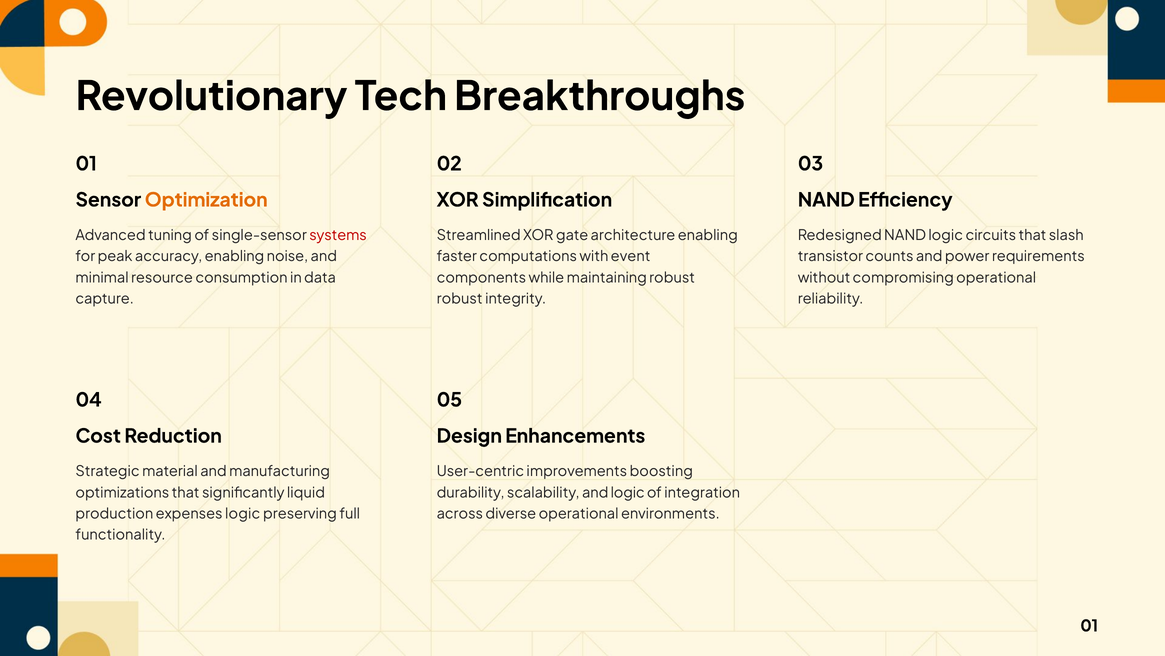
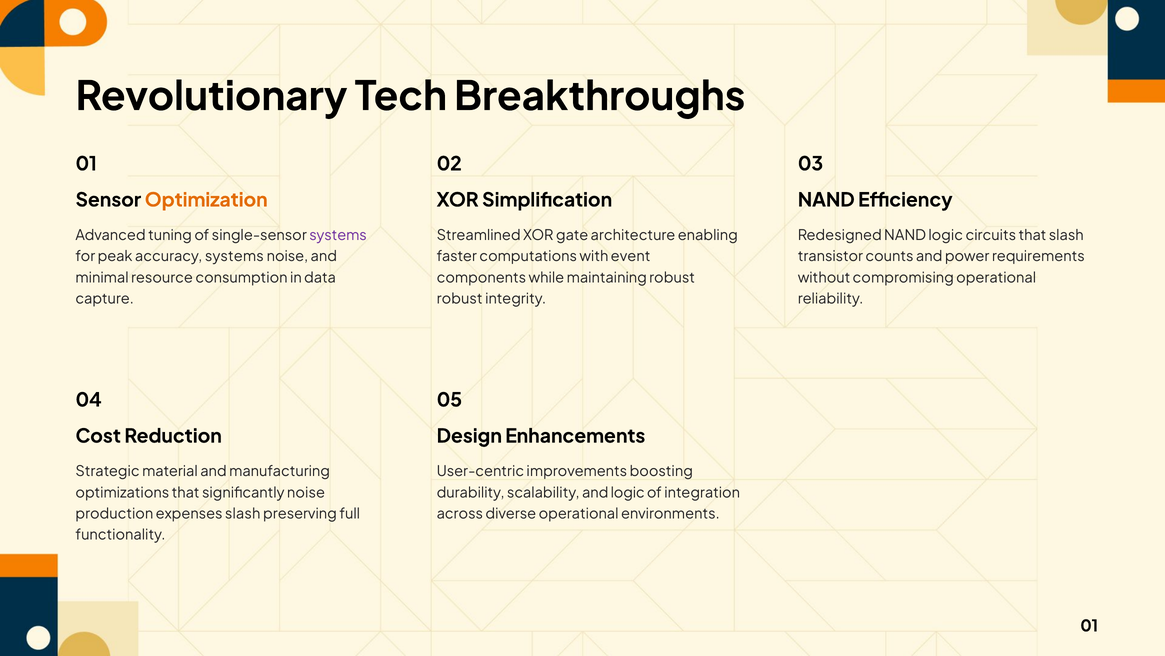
systems colour: red -> purple (338, 235)
accuracy enabling: enabling -> systems (234, 256)
significantly liquid: liquid -> noise (306, 492)
expenses logic: logic -> slash (243, 513)
